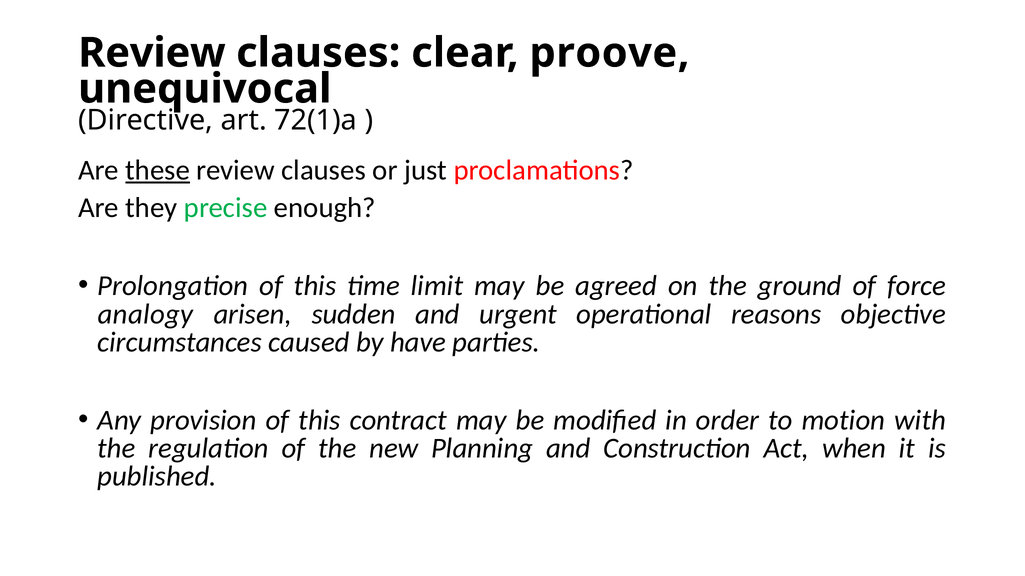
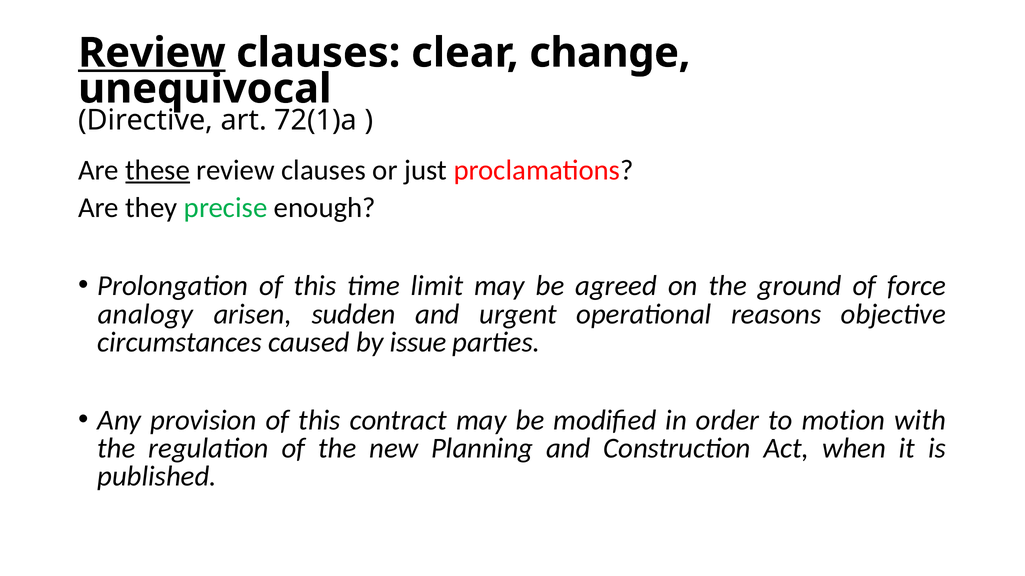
Review underline: none -> present (152, 53)
proove: proove -> change (610, 53)
have: have -> issue (418, 342)
